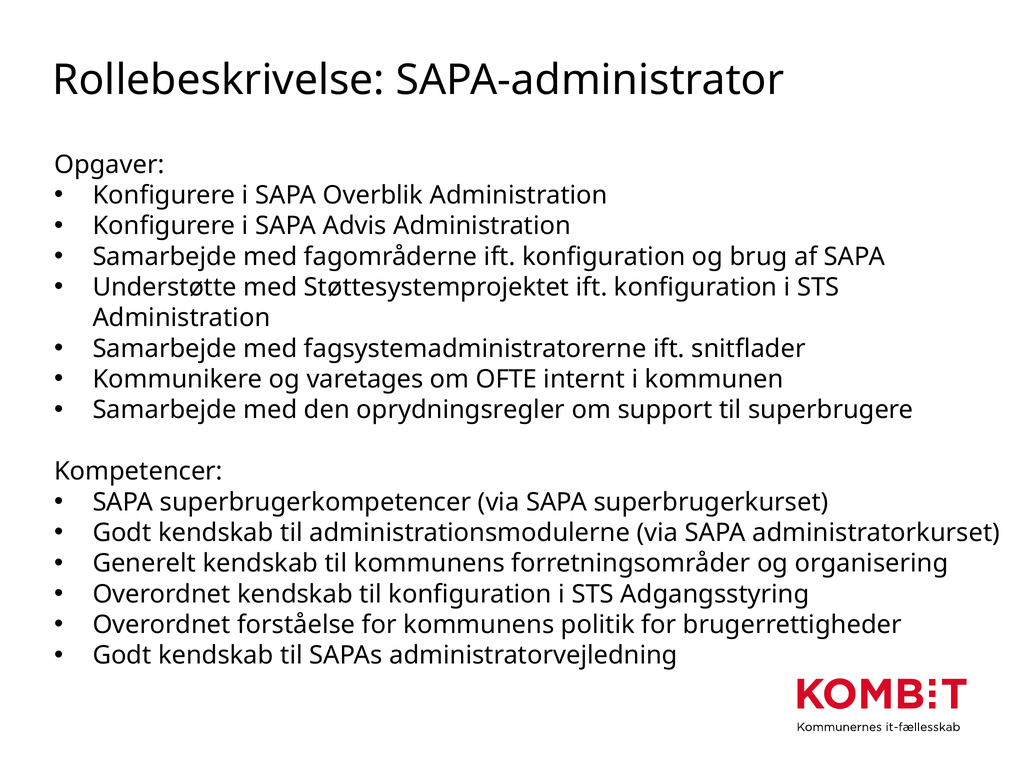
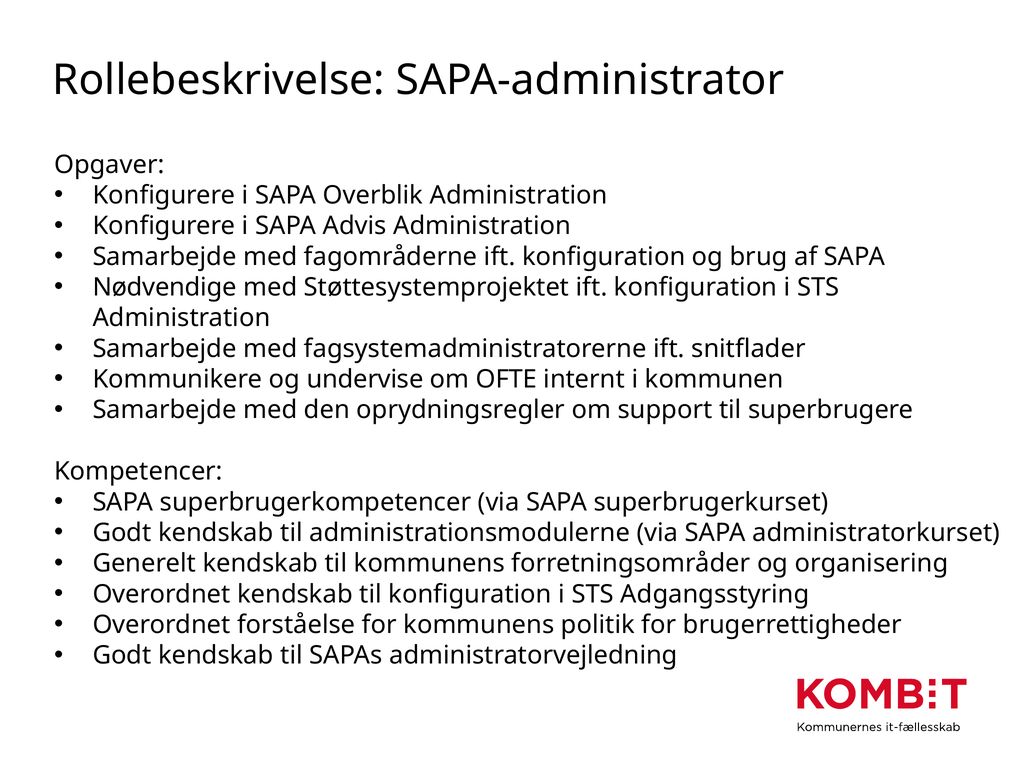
Understøtte: Understøtte -> Nødvendige (165, 287)
varetages: varetages -> undervise (365, 379)
